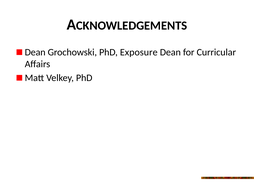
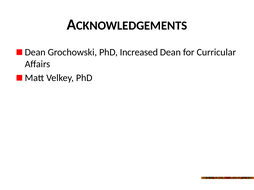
Exposure: Exposure -> Increased (139, 52)
